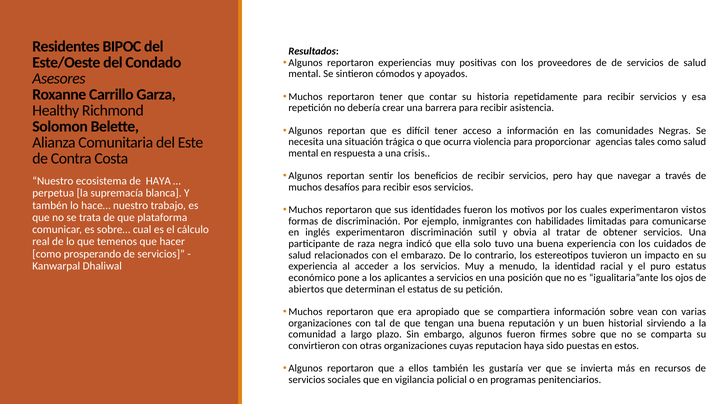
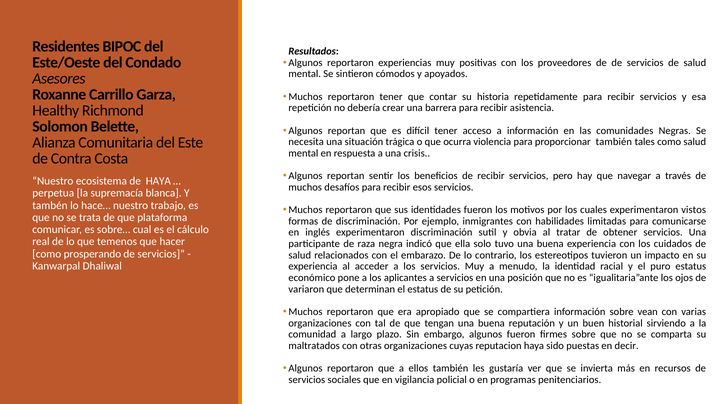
proporcionar agencias: agencias -> también (614, 142)
abiertos: abiertos -> variaron (306, 289)
convirtieron: convirtieron -> maltratados (314, 346)
estos: estos -> decir (627, 346)
